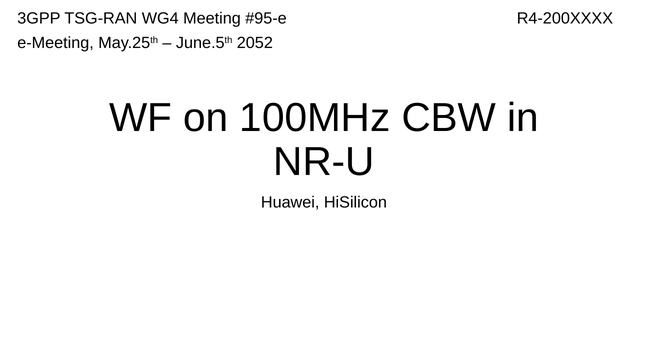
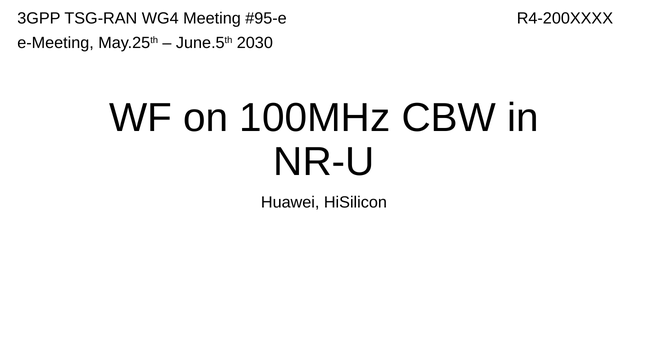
2052: 2052 -> 2030 (255, 43)
